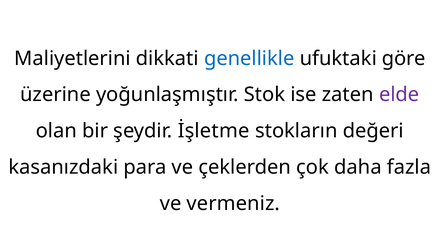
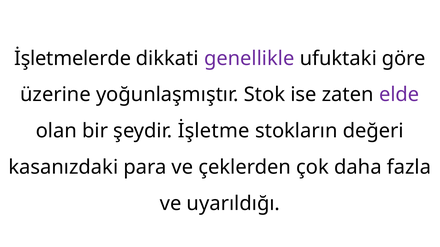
Maliyetlerini: Maliyetlerini -> İşletmelerde (73, 59)
genellikle colour: blue -> purple (249, 59)
vermeniz: vermeniz -> uyarıldığı (233, 204)
